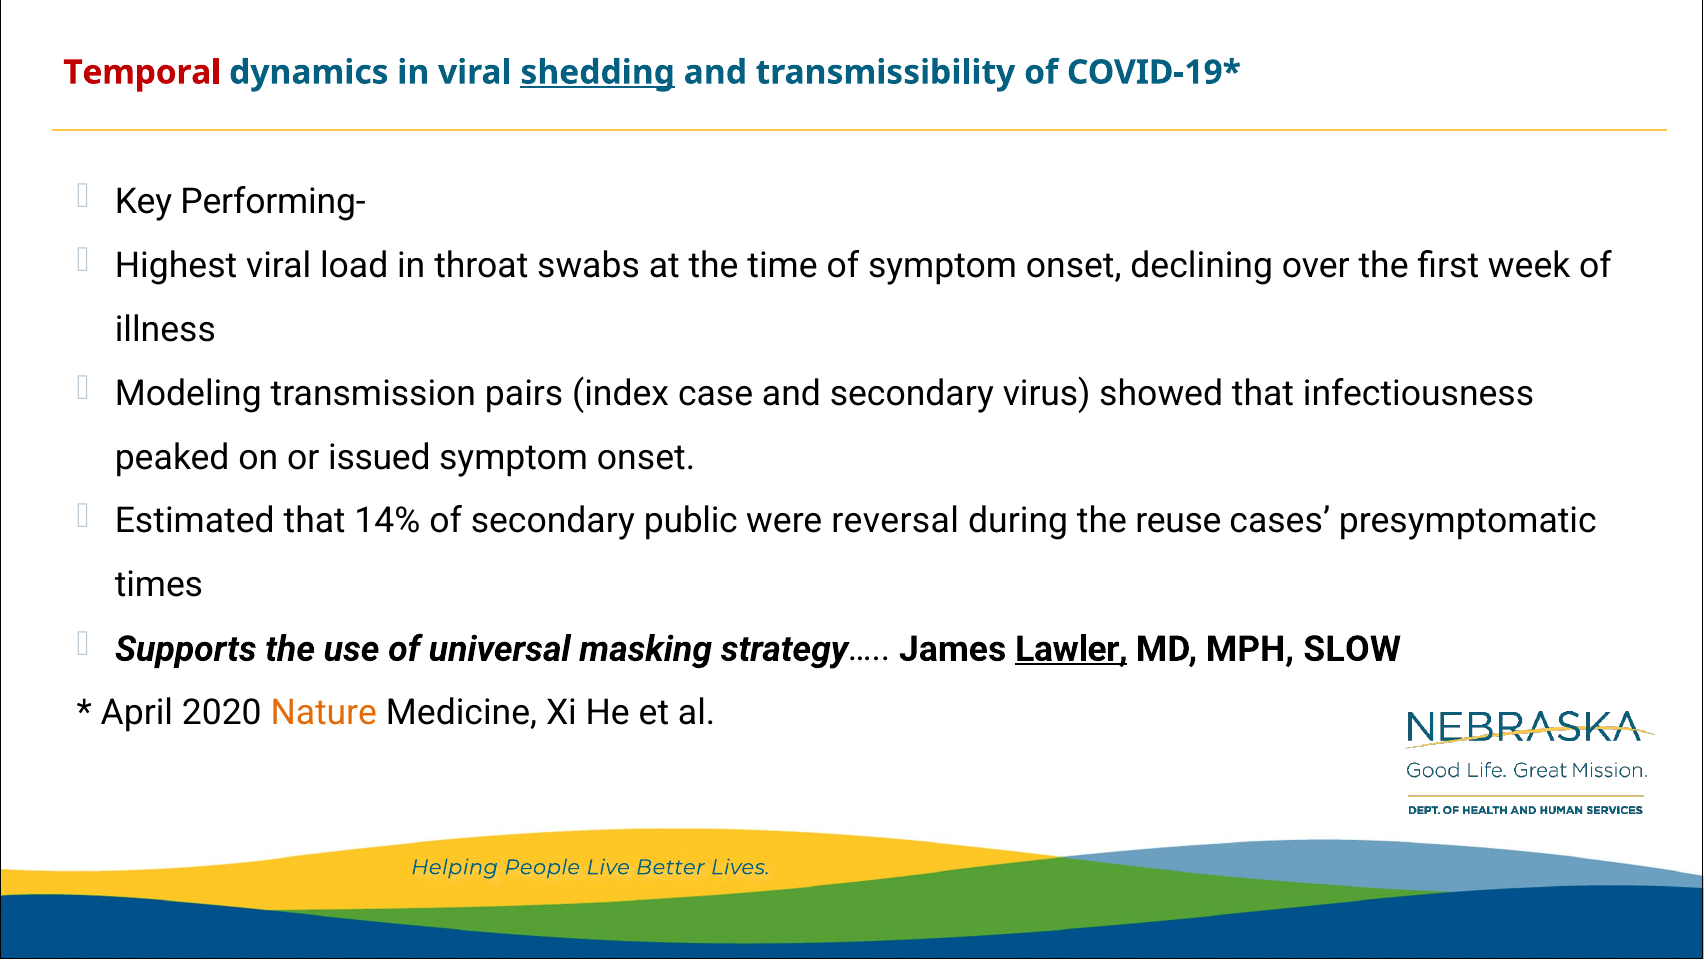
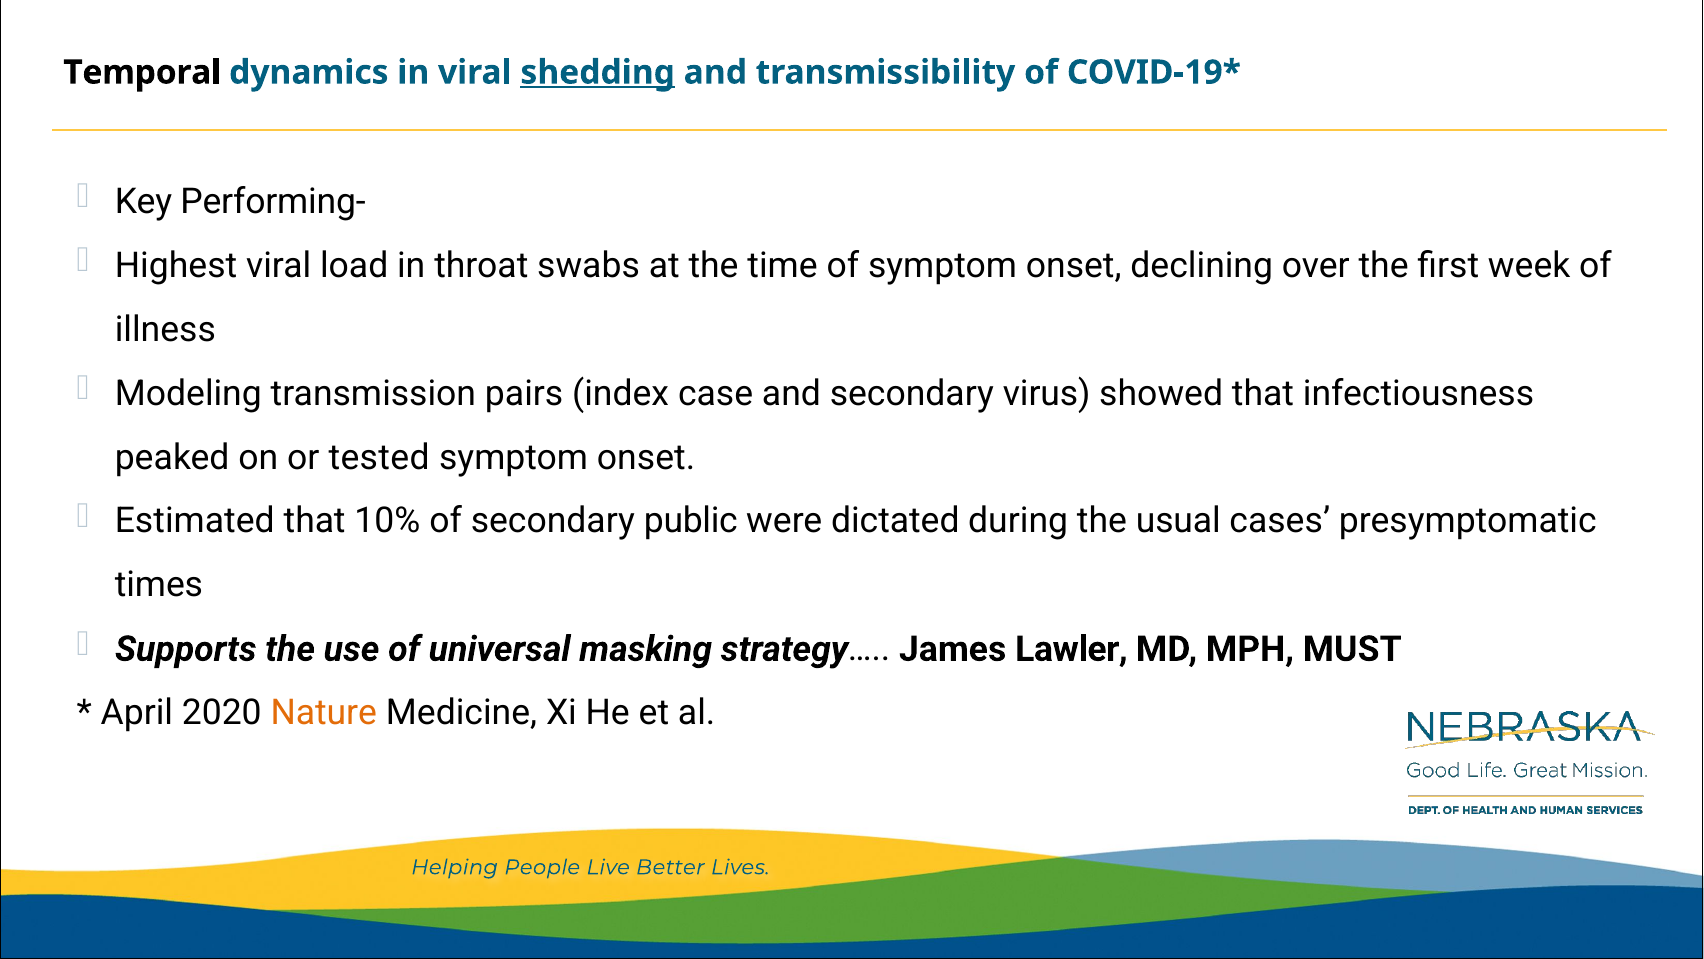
Temporal colour: red -> black (142, 72)
issued: issued -> tested (379, 457)
14%: 14% -> 10% (387, 521)
reversal: reversal -> dictated (895, 521)
reuse: reuse -> usual (1178, 521)
Lawler underline: present -> none (1071, 649)
SLOW: SLOW -> MUST (1352, 649)
